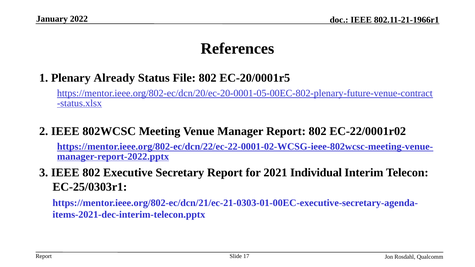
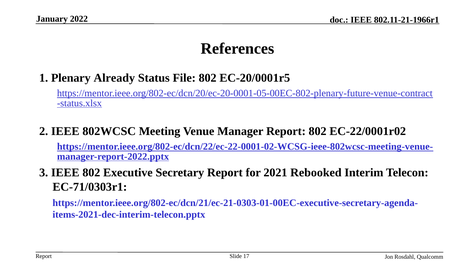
Individual: Individual -> Rebooked (316, 173)
EC-25/0303r1: EC-25/0303r1 -> EC-71/0303r1 (90, 187)
